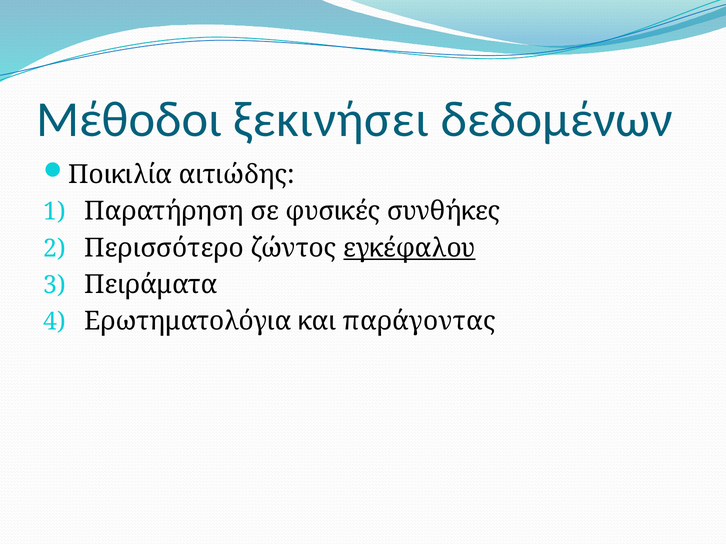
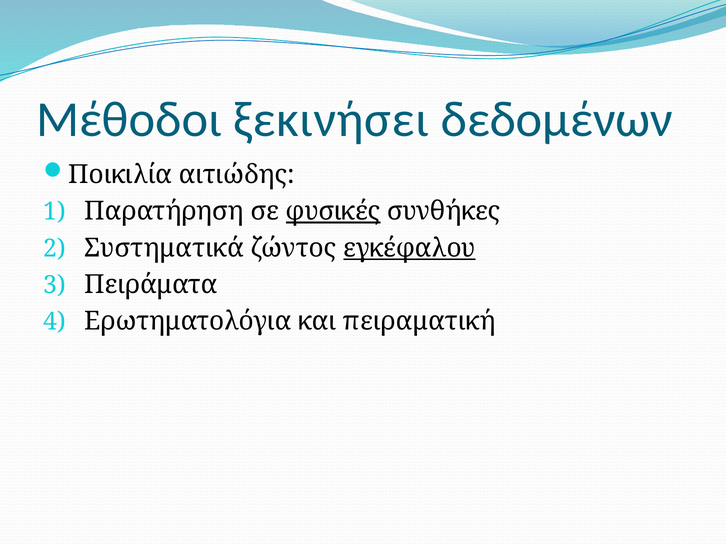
φυσικές underline: none -> present (333, 211)
Περισσότερο: Περισσότερο -> Συστηματικά (164, 248)
παράγοντας: παράγοντας -> πειραματική (420, 321)
